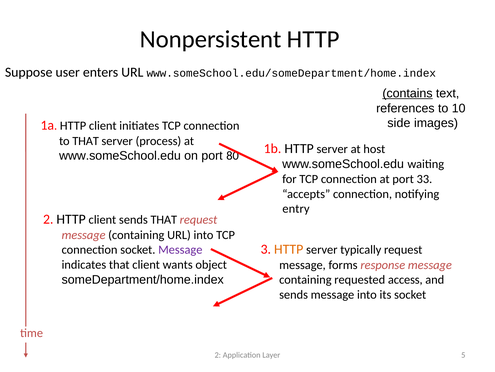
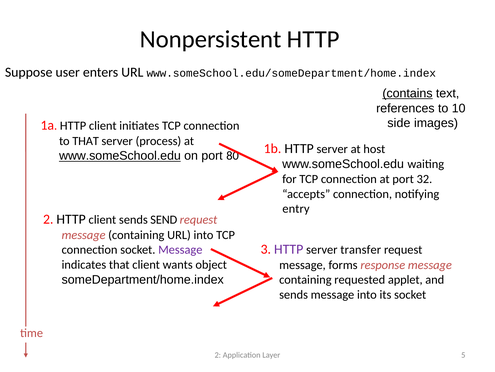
www.someSchool.edu underline: none -> present (120, 156)
33: 33 -> 32 (424, 179)
sends THAT: THAT -> SEND (164, 219)
HTTP colour: orange -> purple (289, 249)
typically: typically -> transfer (361, 249)
access: access -> applet (405, 279)
